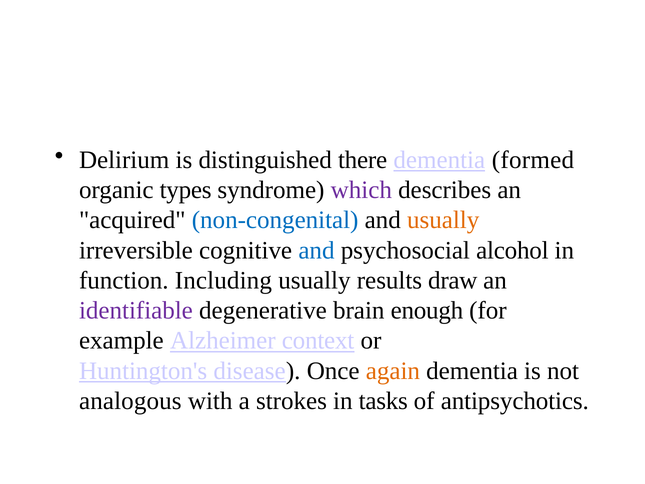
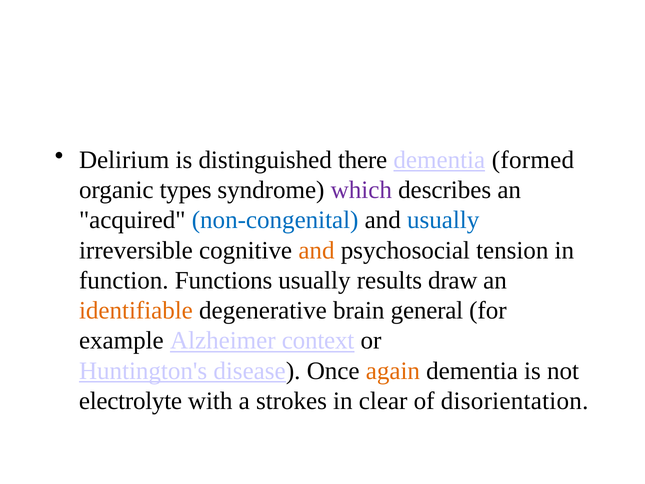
usually colour: orange -> blue (443, 220)
and colour: blue -> orange (316, 250)
alcohol: alcohol -> tension (512, 250)
Including: Including -> Functions (224, 280)
identifiable colour: purple -> orange (136, 310)
enough: enough -> general (427, 310)
analogous: analogous -> electrolyte (131, 401)
tasks: tasks -> clear (383, 401)
antipsychotics: antipsychotics -> disorientation (515, 401)
